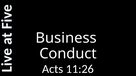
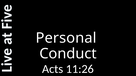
Business: Business -> Personal (66, 38)
